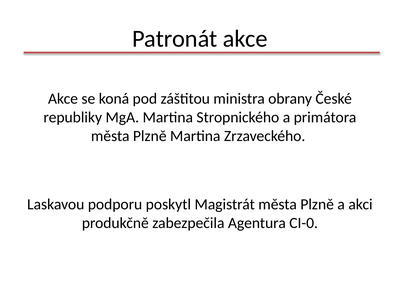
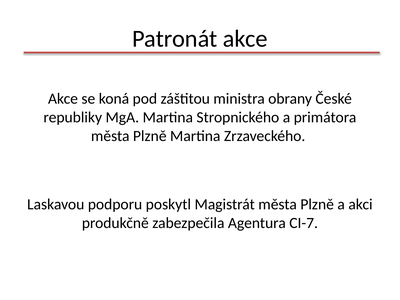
CI-0: CI-0 -> CI-7 (304, 223)
